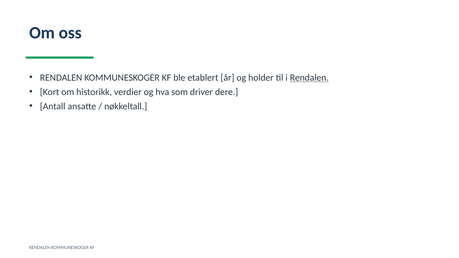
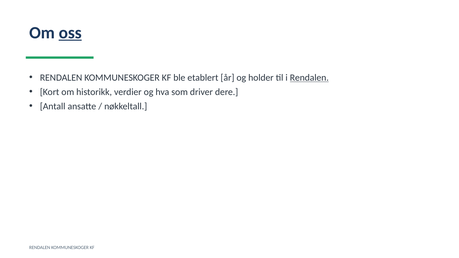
oss underline: none -> present (70, 33)
